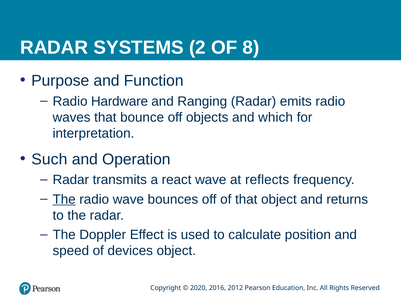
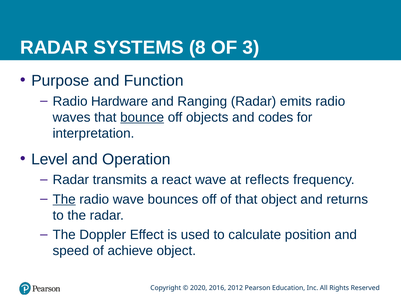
2: 2 -> 8 (197, 48)
8: 8 -> 3 (251, 48)
bounce underline: none -> present (142, 117)
which: which -> codes (276, 117)
Such: Such -> Level (50, 159)
devices: devices -> achieve (130, 251)
